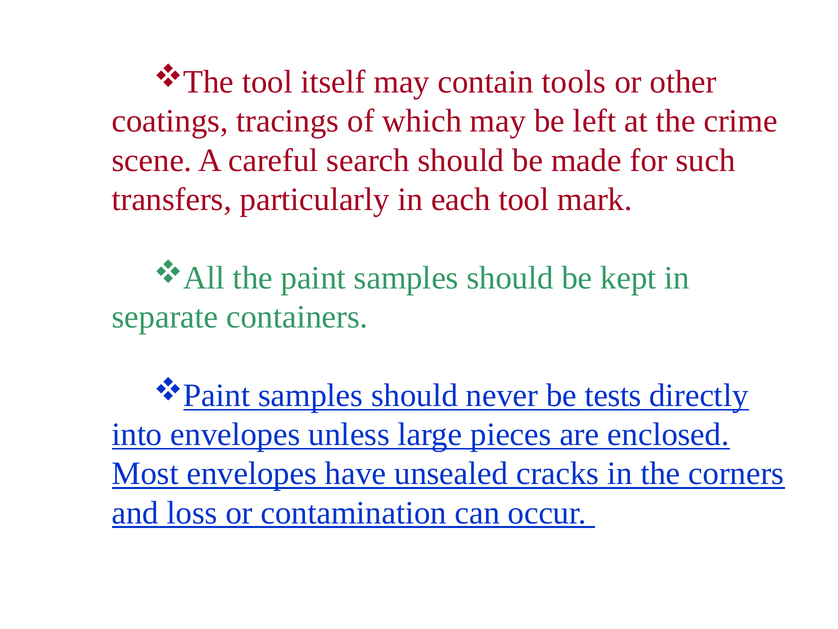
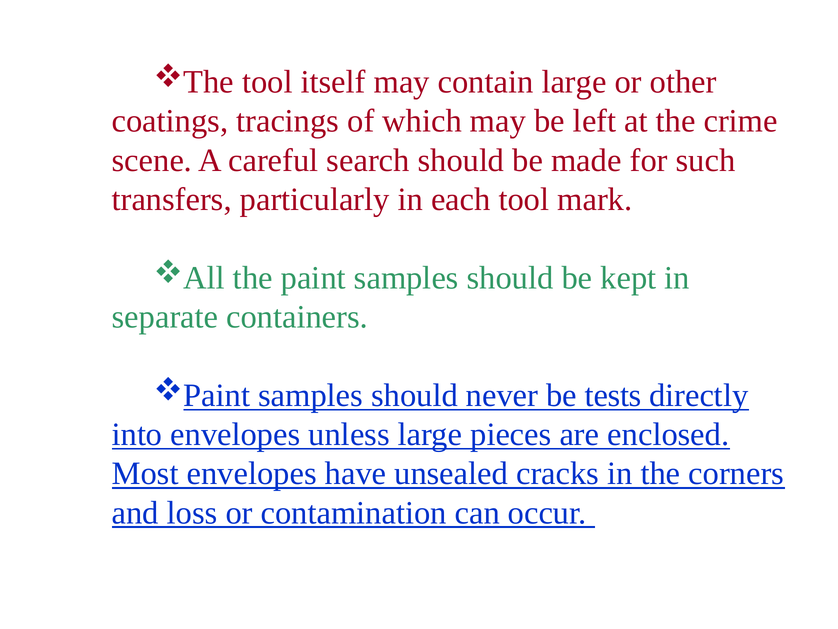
contain tools: tools -> large (574, 82)
